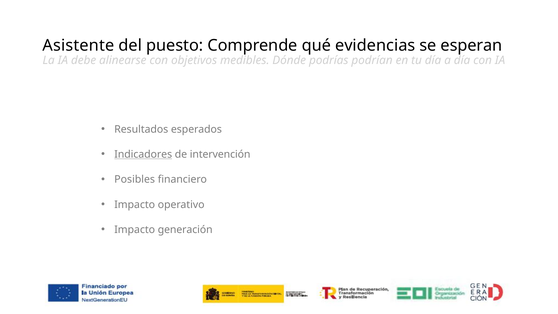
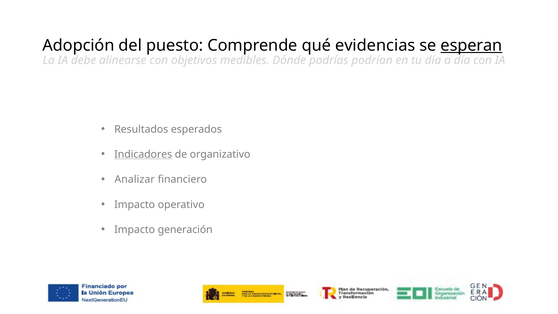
Asistente: Asistente -> Adopción (79, 45)
esperan underline: none -> present (471, 45)
intervención: intervención -> organizativo (220, 154)
Posibles: Posibles -> Analizar (135, 179)
